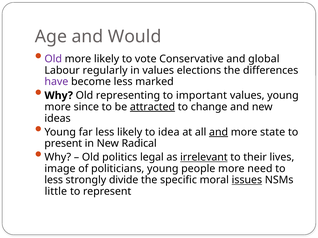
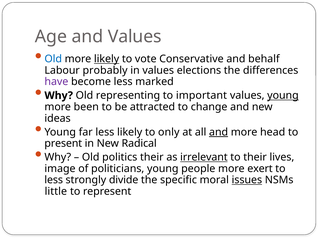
and Would: Would -> Values (135, 37)
Old colour: purple -> blue (53, 59)
likely underline: none -> present (107, 59)
global: global -> behalf (264, 59)
regularly: regularly -> probably (105, 70)
young underline: none -> present (283, 96)
since: since -> been (86, 107)
attracted underline: present -> none (152, 107)
idea: idea -> only (169, 132)
state: state -> head (273, 132)
politics legal: legal -> their (152, 157)
need: need -> exert (260, 169)
